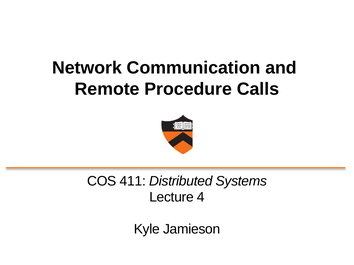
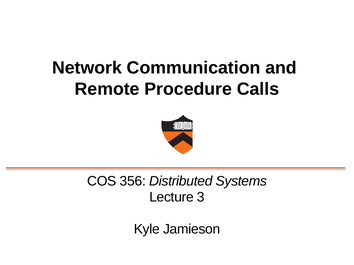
411: 411 -> 356 (133, 181)
4: 4 -> 3 (201, 197)
